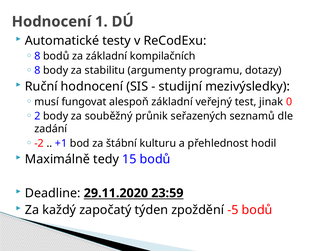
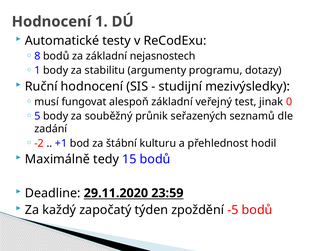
kompilačních: kompilačních -> nejasnostech (163, 56)
8: 8 -> 1 (37, 70)
2: 2 -> 5 (37, 116)
